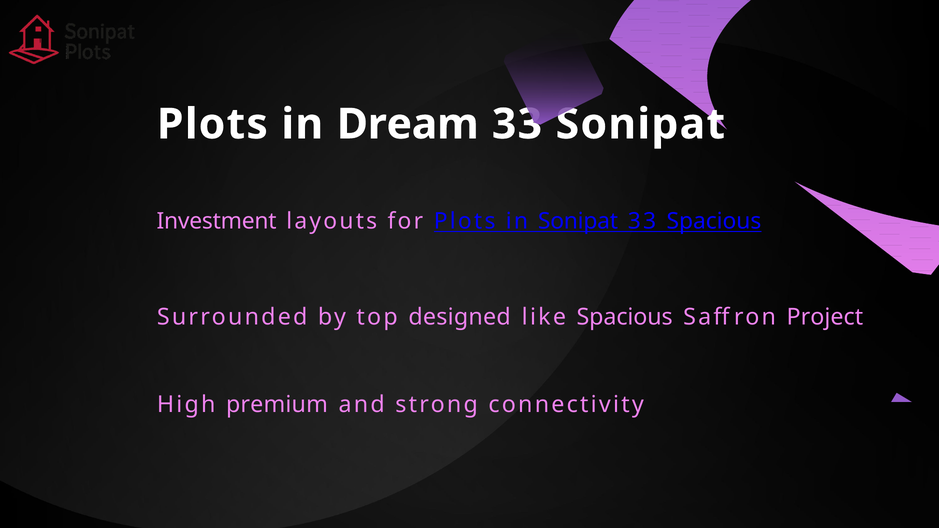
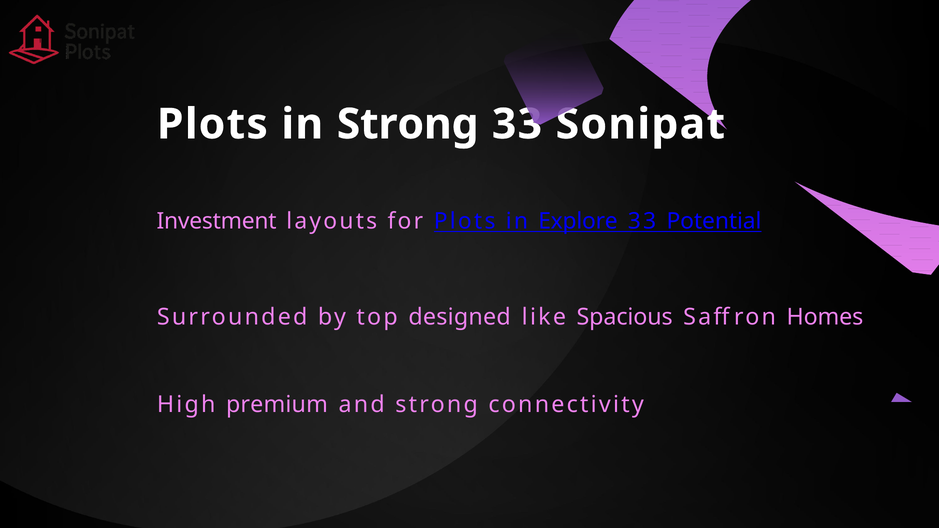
in Dream: Dream -> Strong (408, 124)
in Sonipat: Sonipat -> Explore (578, 221)
33 Spacious: Spacious -> Potential (714, 221)
Project: Project -> Homes (825, 317)
